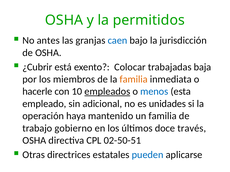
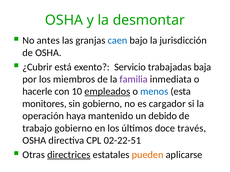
permitidos: permitidos -> desmontar (149, 20)
Colocar: Colocar -> Servicio (130, 67)
familia colour: orange -> purple (134, 79)
empleado: empleado -> monitores (44, 104)
sin adicional: adicional -> gobierno (102, 104)
unidades: unidades -> cargador (167, 104)
un familia: familia -> debido (163, 116)
02-50-51: 02-50-51 -> 02-22-51 (122, 141)
directrices underline: none -> present (69, 155)
pueden colour: blue -> orange (148, 155)
